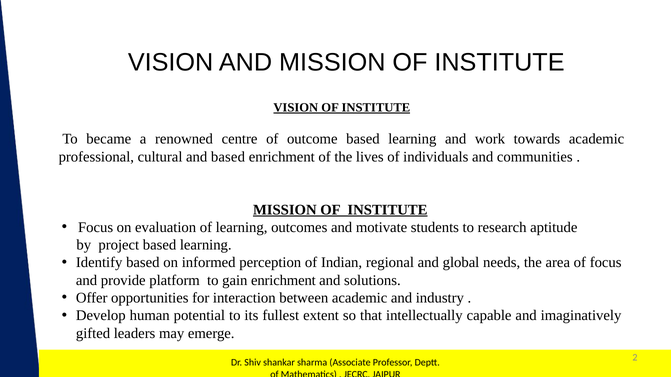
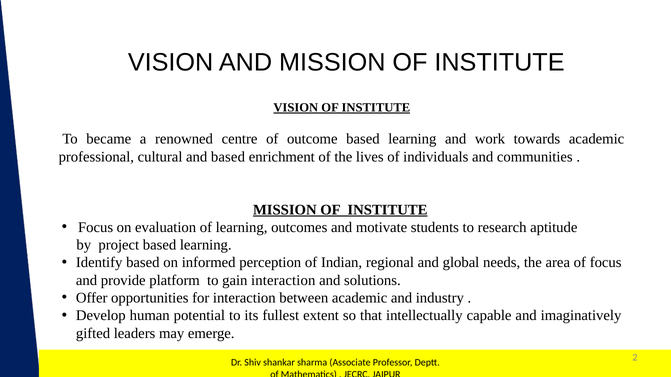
gain enrichment: enrichment -> interaction (283, 280)
